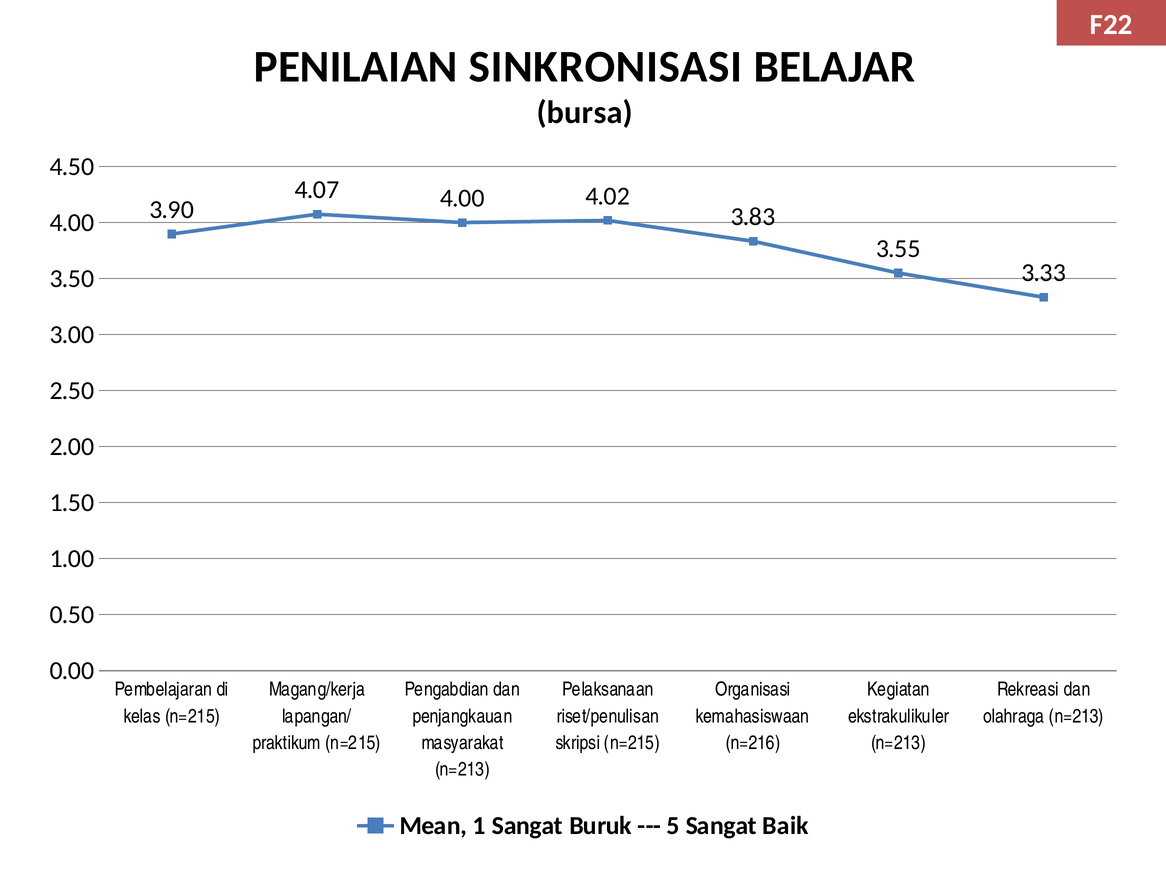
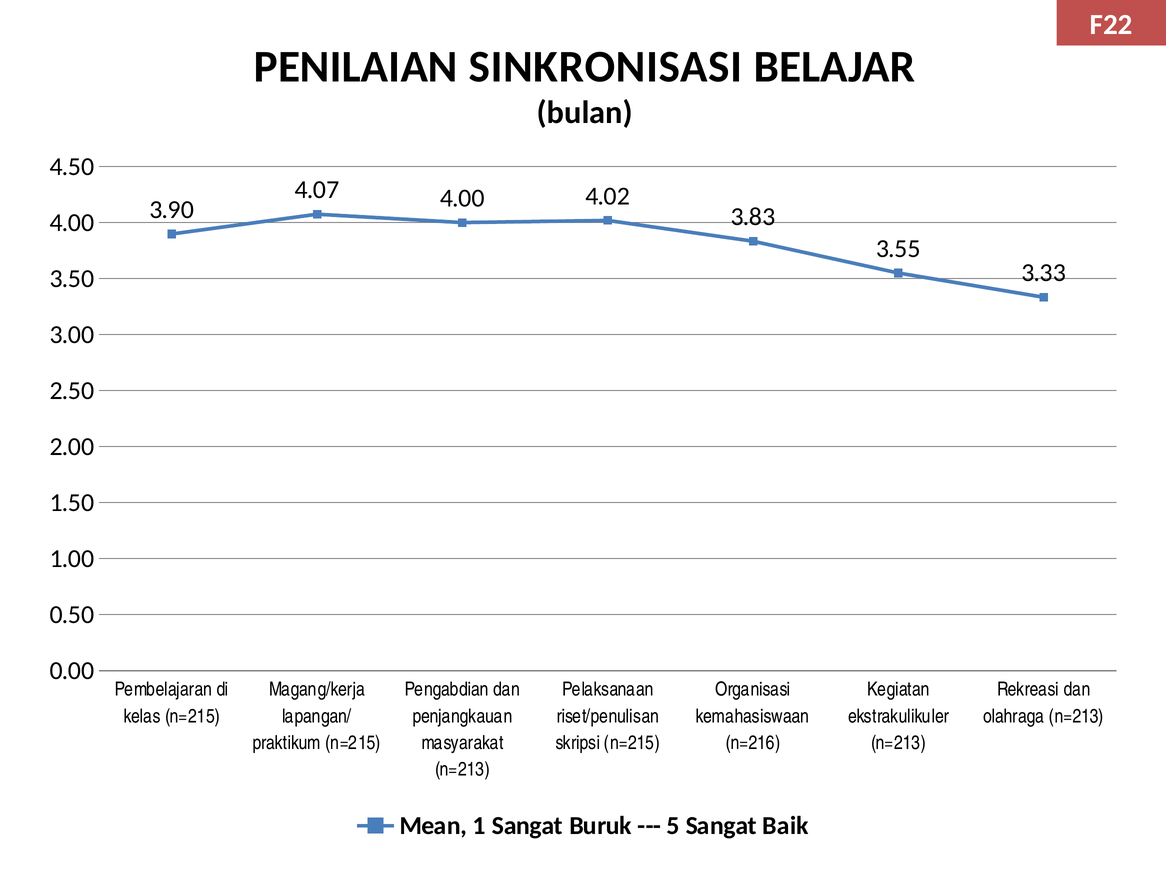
bursa: bursa -> bulan (585, 113)
